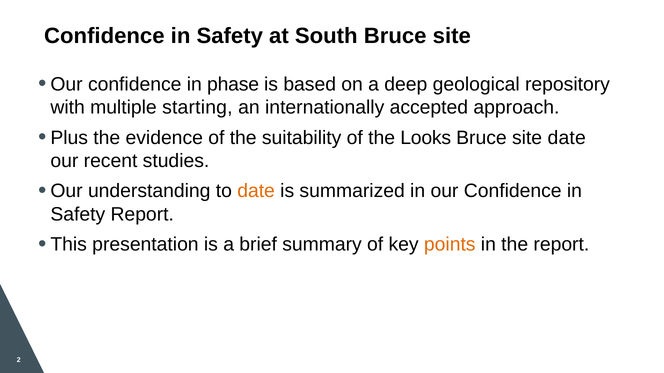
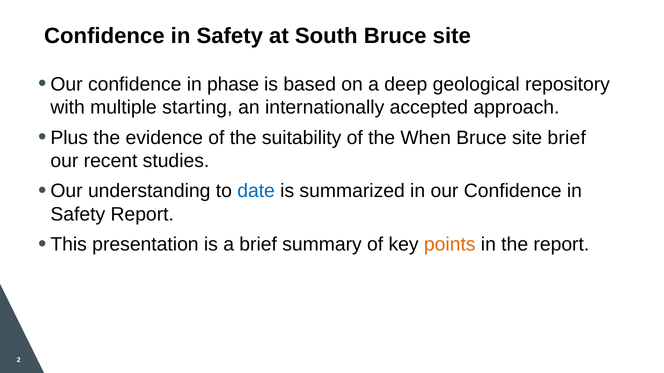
Looks: Looks -> When (426, 138)
site date: date -> brief (567, 138)
date colour: orange -> blue (256, 191)
